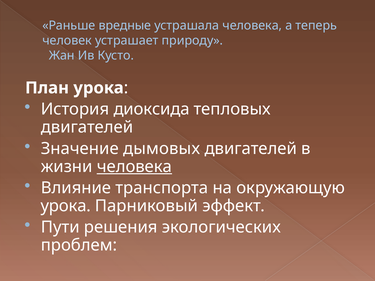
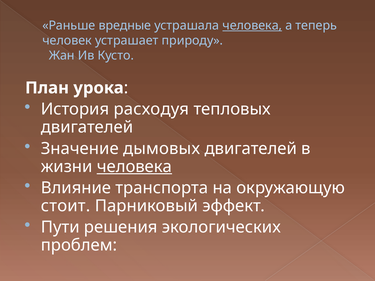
человека underline: none -> present (252, 26)
диоксида: диоксида -> расходуя (151, 109)
урока: урока -> стоит (66, 206)
